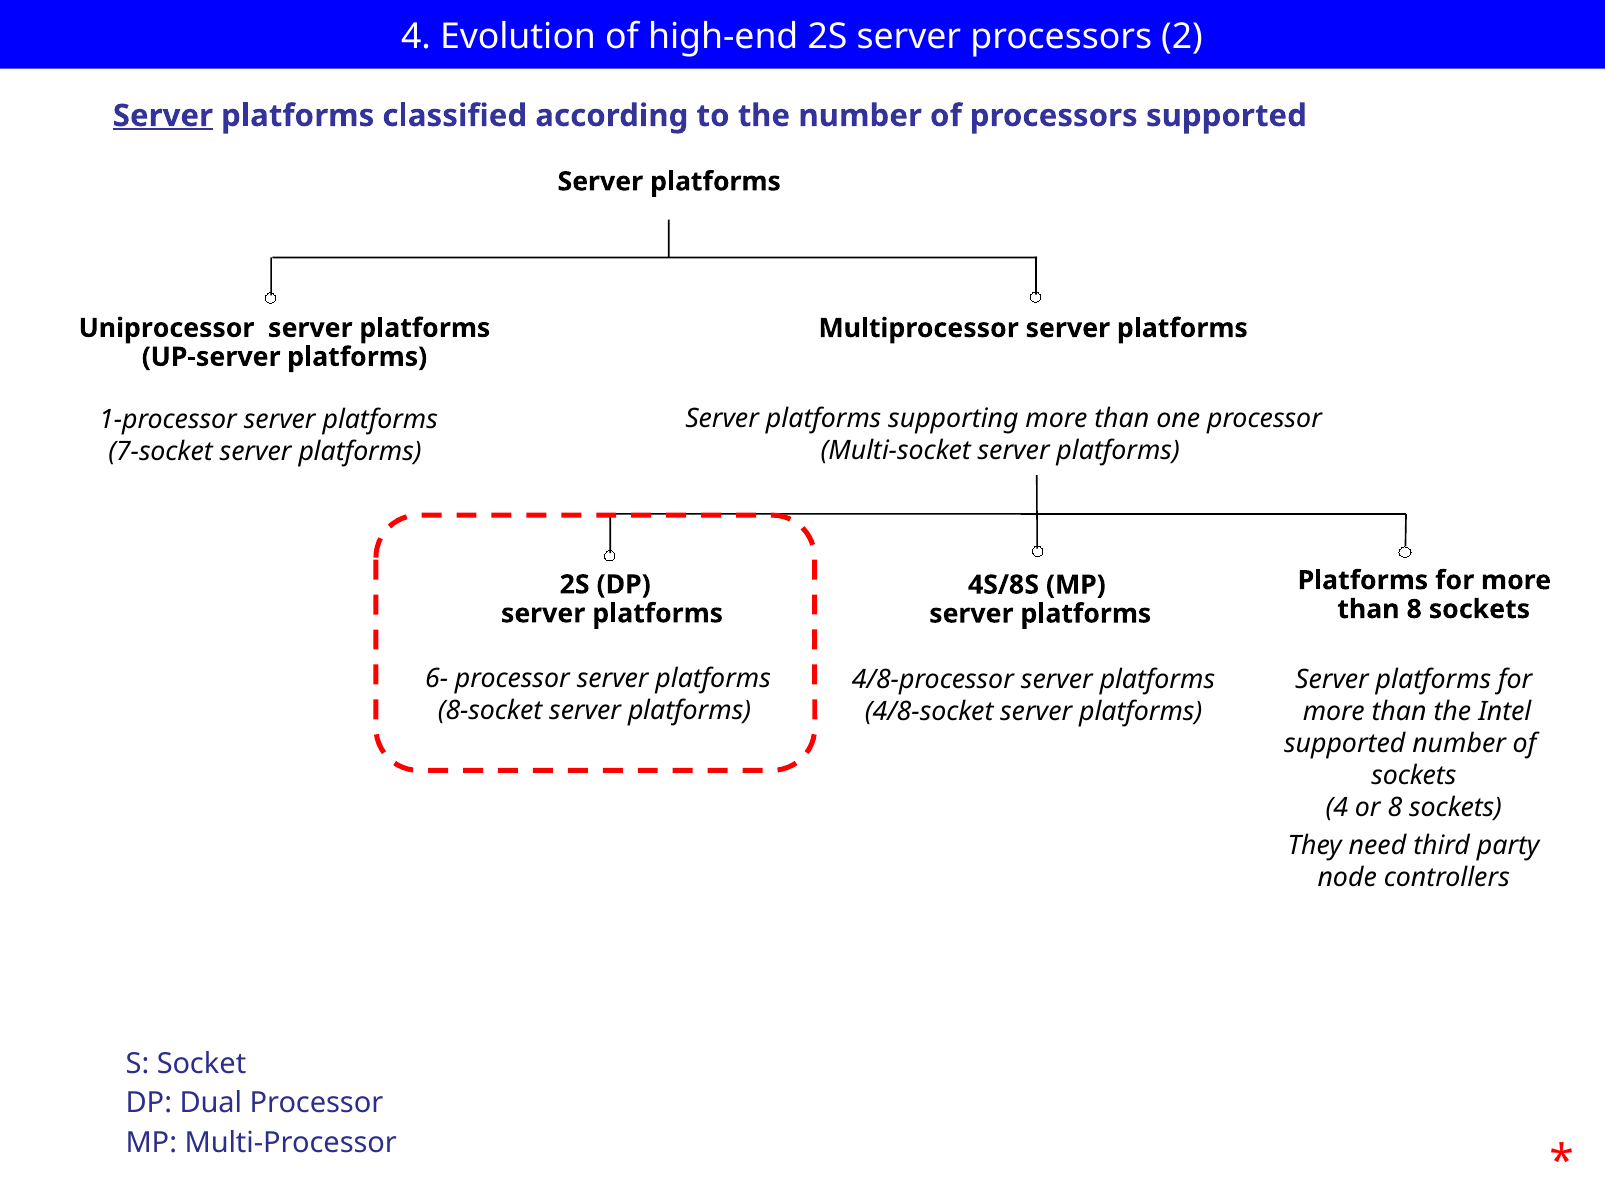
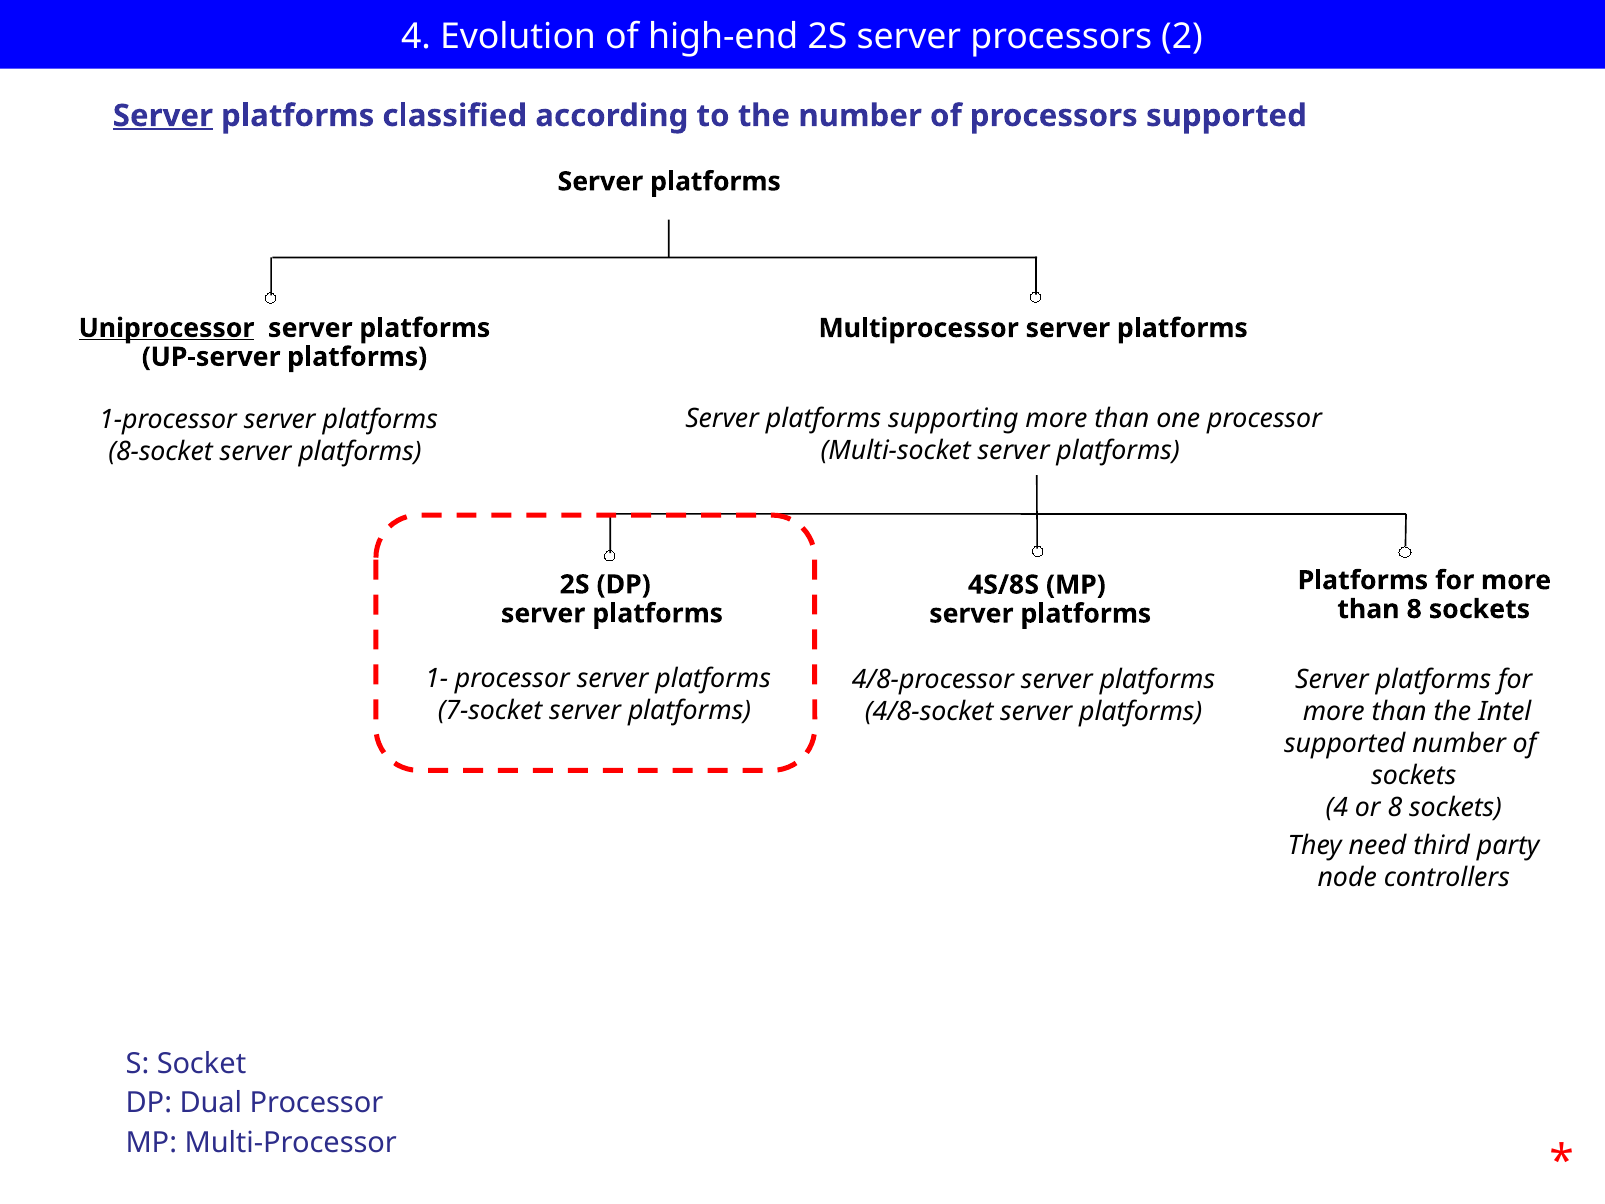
Uniprocessor underline: none -> present (166, 328)
7-socket: 7-socket -> 8-socket (161, 452)
6-: 6- -> 1- (437, 679)
8-socket: 8-socket -> 7-socket (490, 711)
